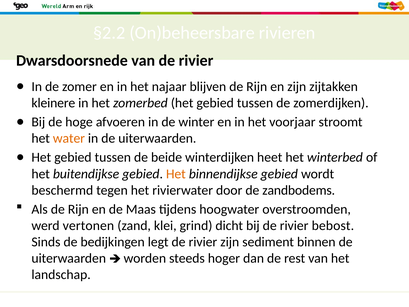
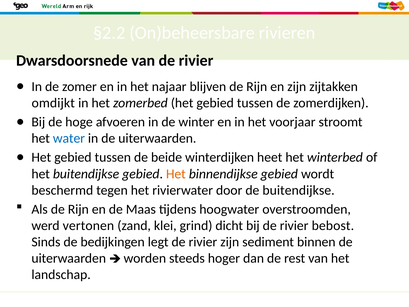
kleinere: kleinere -> omdijkt (53, 103)
water colour: orange -> blue (69, 138)
de zandbodems: zandbodems -> buitendijkse (299, 190)
